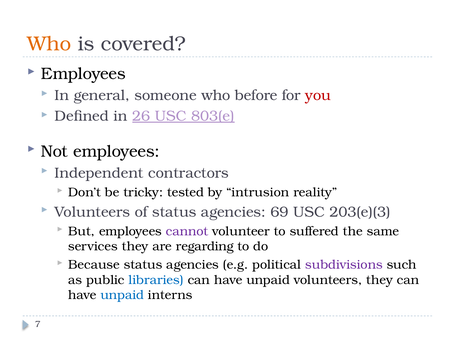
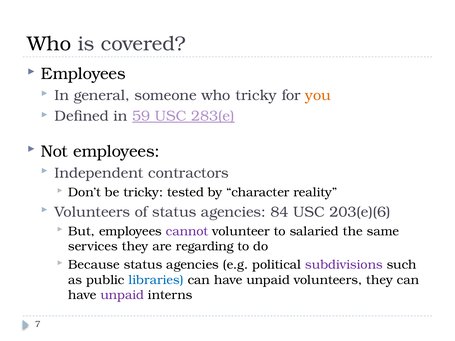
Who colour: orange -> black (49, 44)
who before: before -> tricky (256, 96)
you colour: red -> orange (318, 96)
26: 26 -> 59 (141, 116)
803(e: 803(e -> 283(e (213, 116)
intrusion: intrusion -> character (258, 192)
69: 69 -> 84 (280, 212)
203(e)(3: 203(e)(3 -> 203(e)(6 (360, 212)
suffered: suffered -> salaried (314, 231)
unpaid colour: blue -> purple (122, 295)
